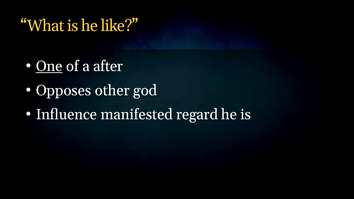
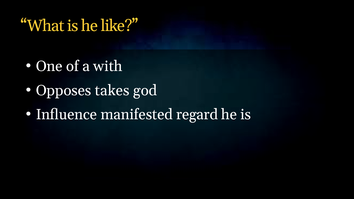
One underline: present -> none (49, 66)
after: after -> with (108, 66)
other: other -> takes (112, 91)
